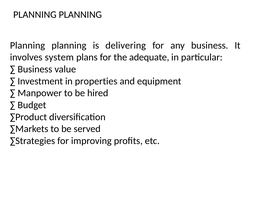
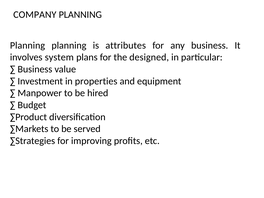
PLANNING: PLANNING -> COMPANY (35, 15)
delivering: delivering -> attributes (126, 45)
adequate: adequate -> designed (149, 57)
